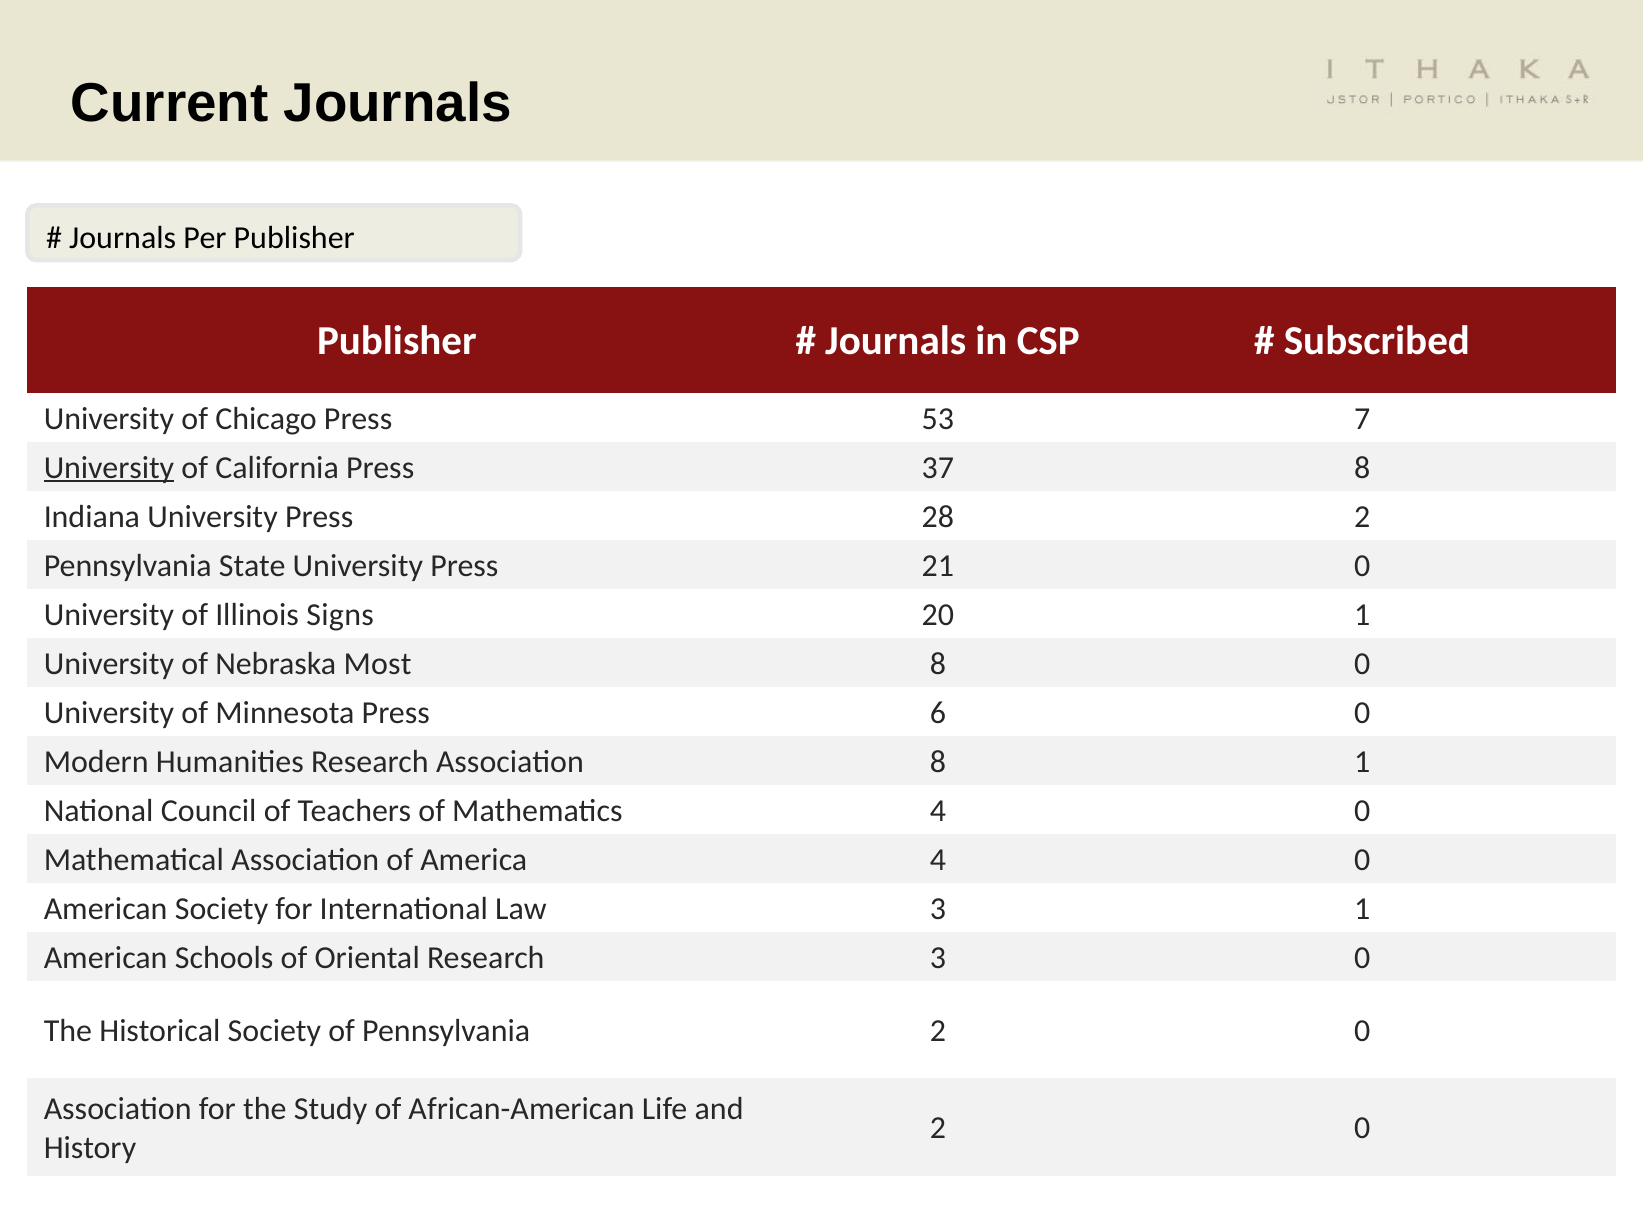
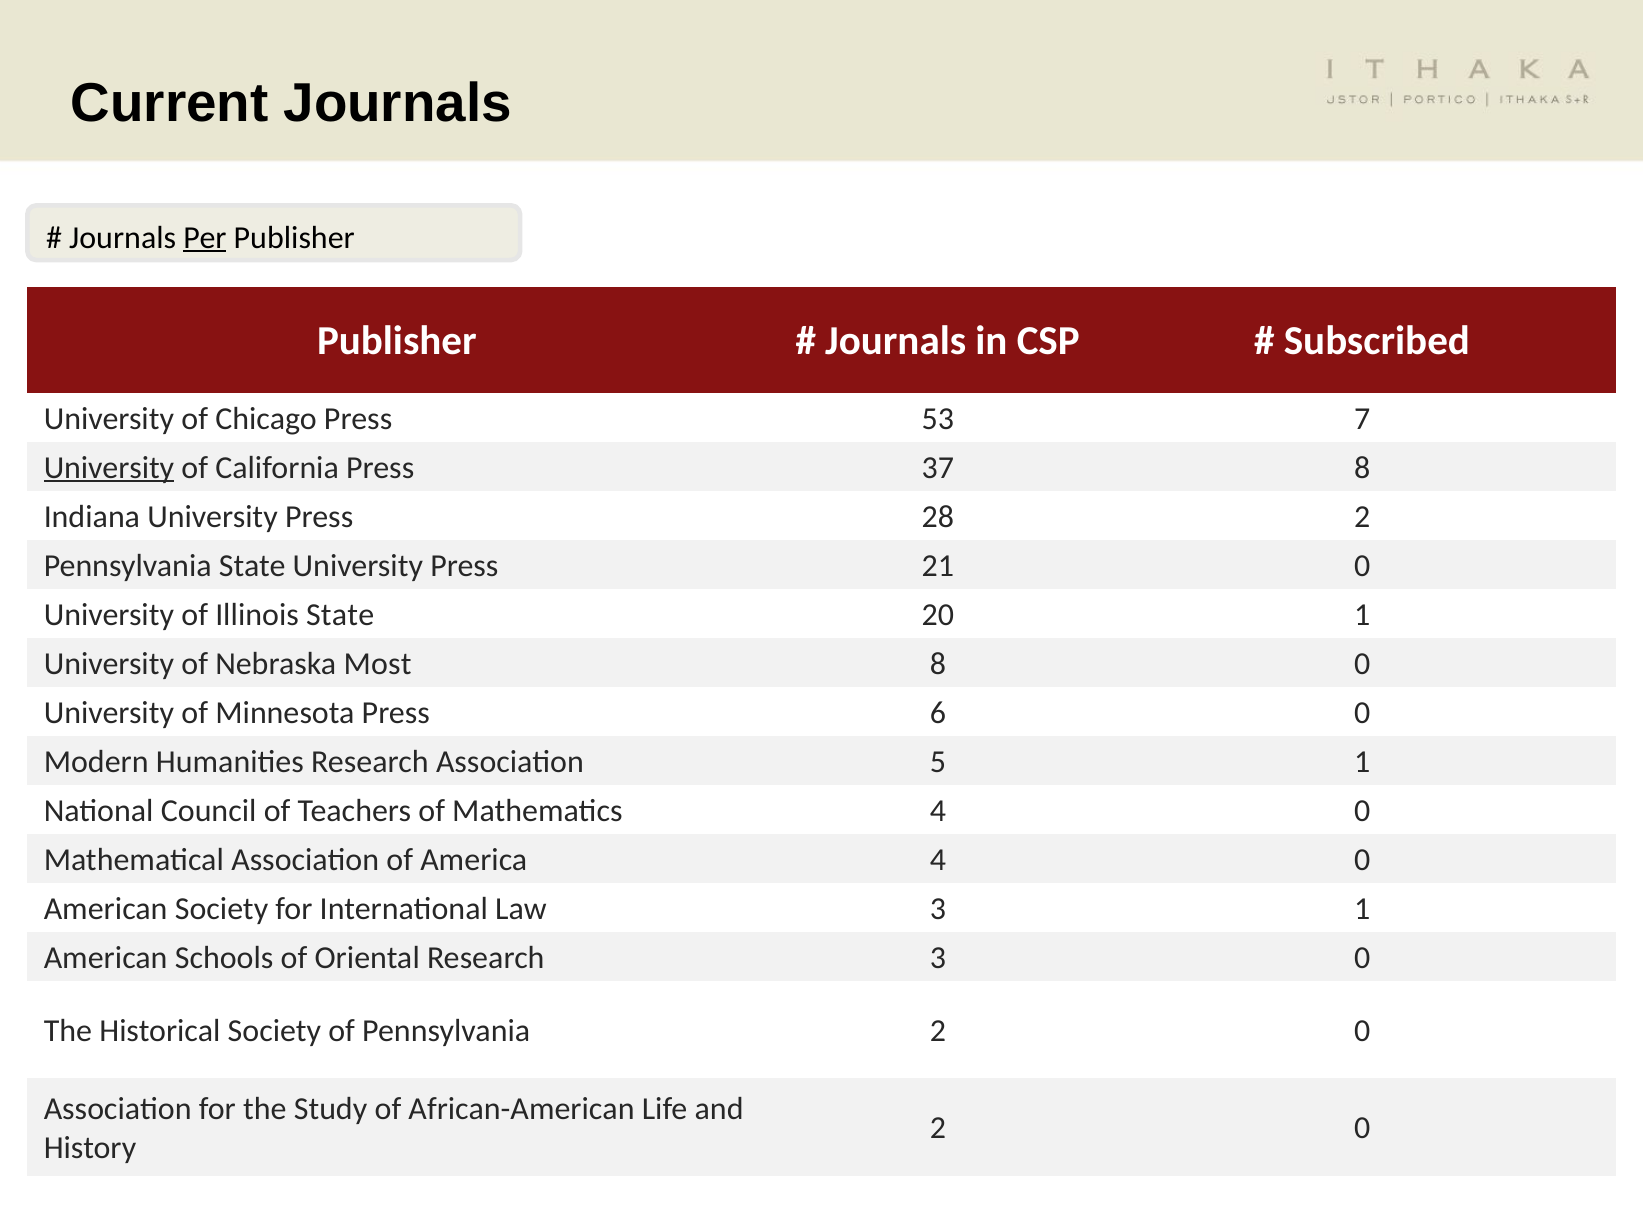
Per underline: none -> present (205, 238)
Illinois Signs: Signs -> State (340, 615)
Association 8: 8 -> 5 (938, 762)
